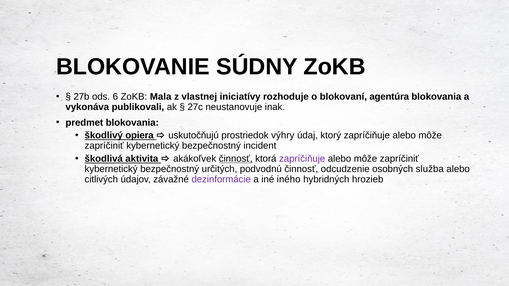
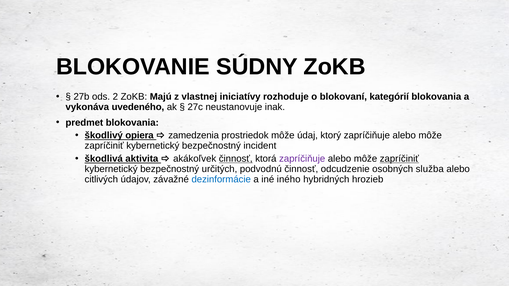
6: 6 -> 2 (115, 97)
Mala: Mala -> Majú (161, 97)
agentúra: agentúra -> kategórií (389, 97)
publikovali: publikovali -> uvedeného (138, 107)
uskutočňujú: uskutočňujú -> zamedzenia (194, 136)
prostriedok výhry: výhry -> môže (283, 136)
zapríčiniť underline: none -> present (399, 159)
dezinformácie colour: purple -> blue (221, 180)
